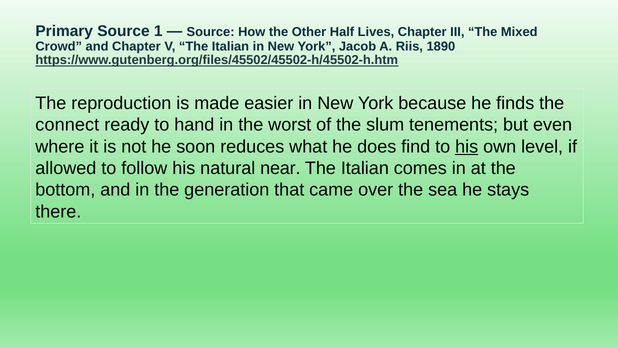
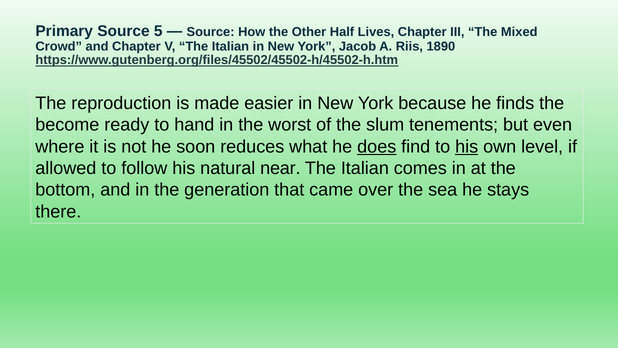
1: 1 -> 5 (158, 31)
connect: connect -> become (67, 125)
does underline: none -> present (377, 146)
